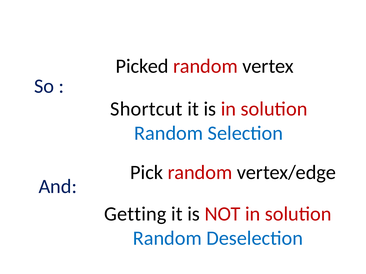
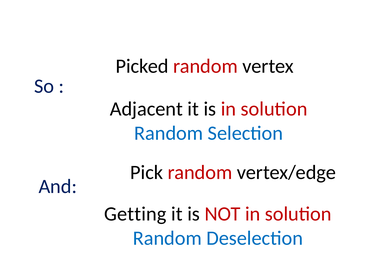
Shortcut: Shortcut -> Adjacent (146, 109)
